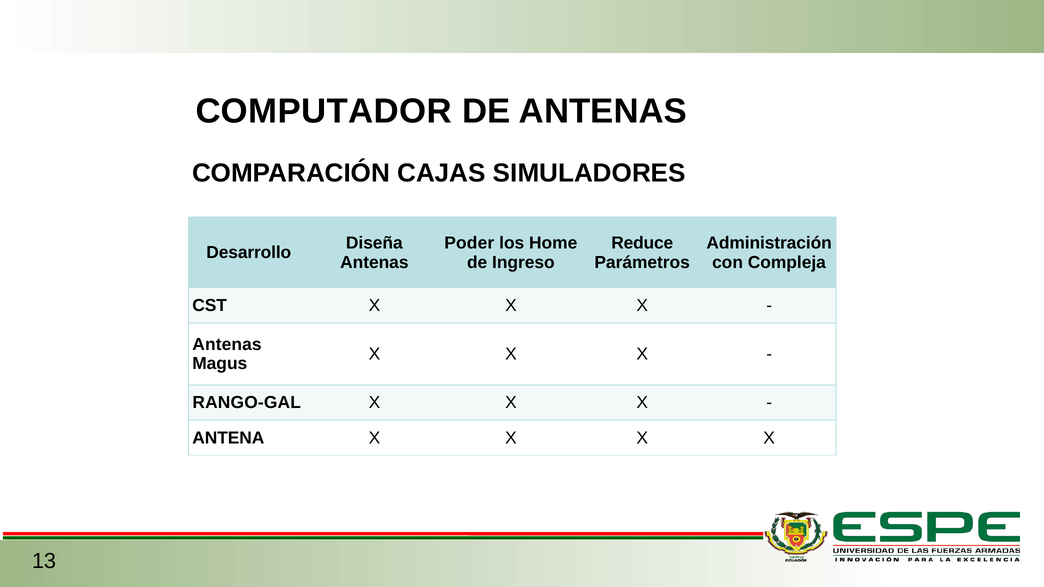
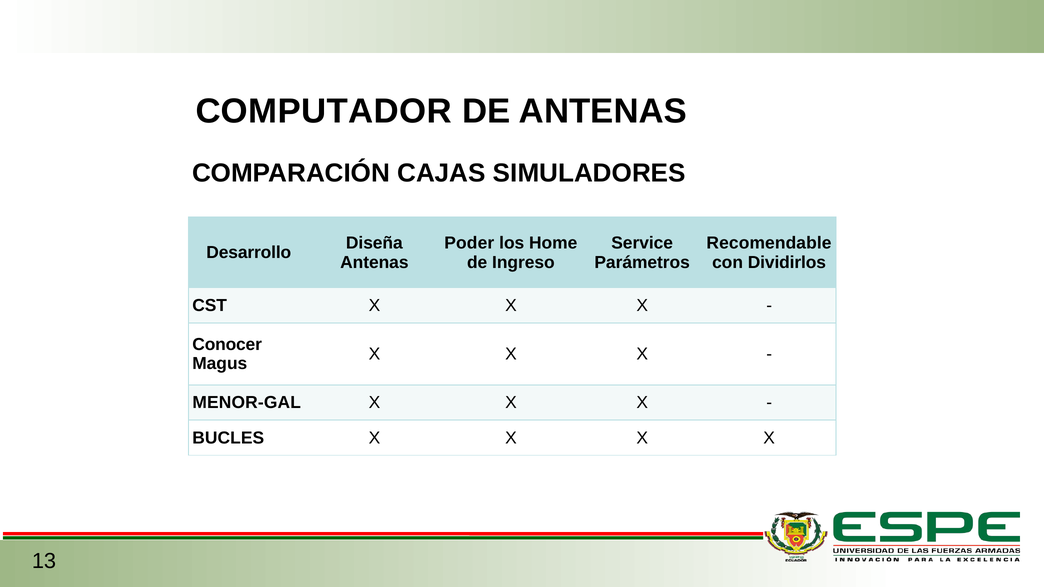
Reduce: Reduce -> Service (642, 243)
Administración: Administración -> Recomendable (769, 243)
Compleja: Compleja -> Dividirlos (787, 262)
Antenas: Antenas -> Conocer (227, 345)
RANGO-GAL: RANGO-GAL -> MENOR-GAL (247, 403)
ANTENA: ANTENA -> BUCLES (228, 438)
